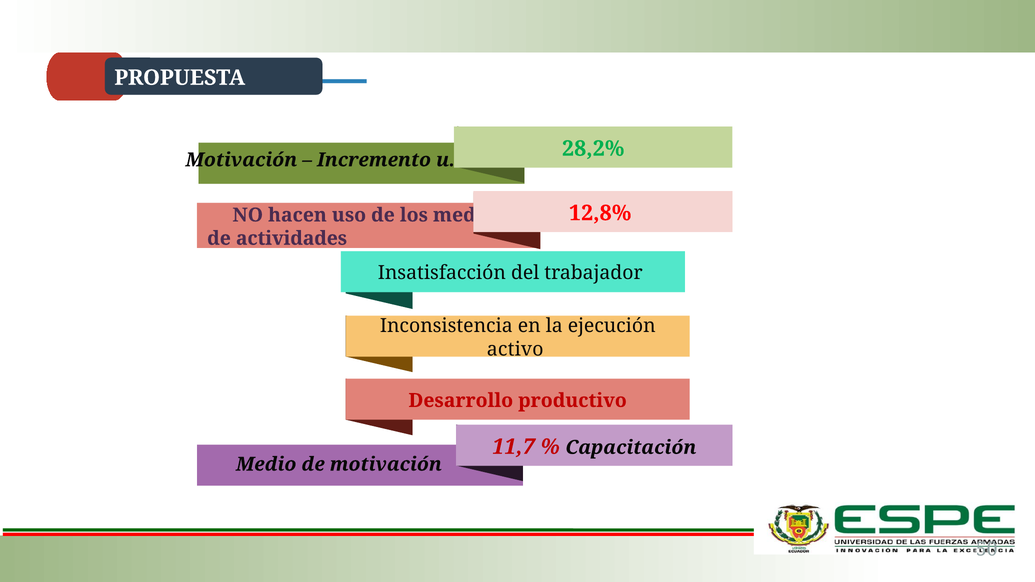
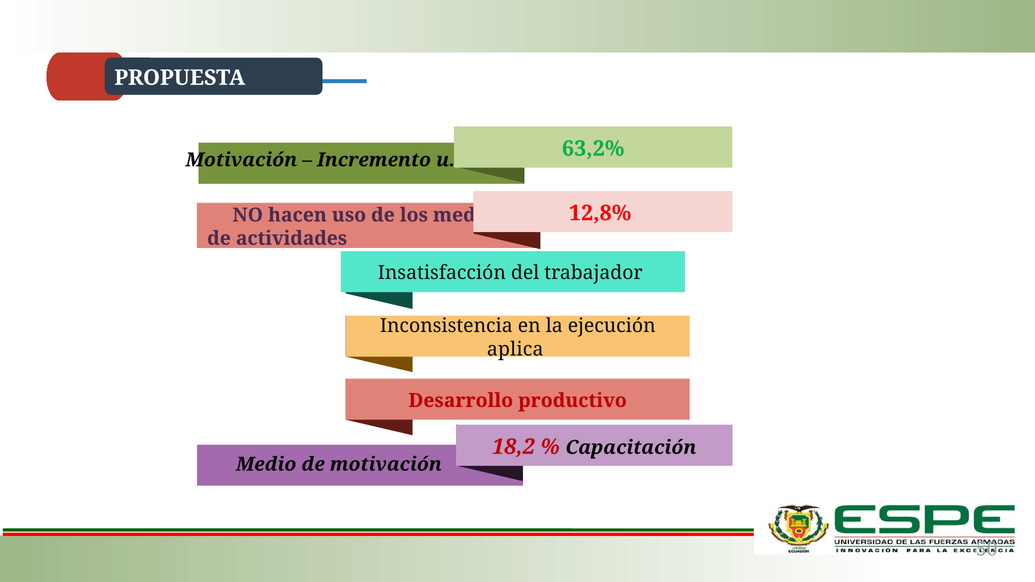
28,2%: 28,2% -> 63,2% (593, 149)
activo: activo -> aplica (515, 349)
11,7: 11,7 -> 18,2 (513, 447)
